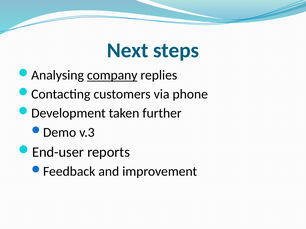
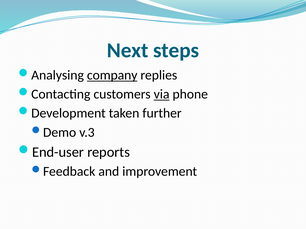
via underline: none -> present (162, 94)
